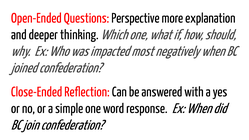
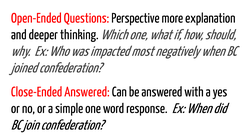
Close-Ended Reflection: Reflection -> Answered (87, 92)
